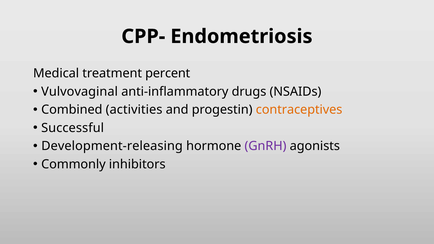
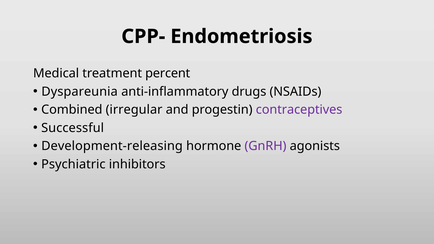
Vulvovaginal: Vulvovaginal -> Dyspareunia (80, 92)
activities: activities -> irregular (134, 110)
contraceptives colour: orange -> purple (299, 110)
Commonly: Commonly -> Psychiatric (73, 164)
